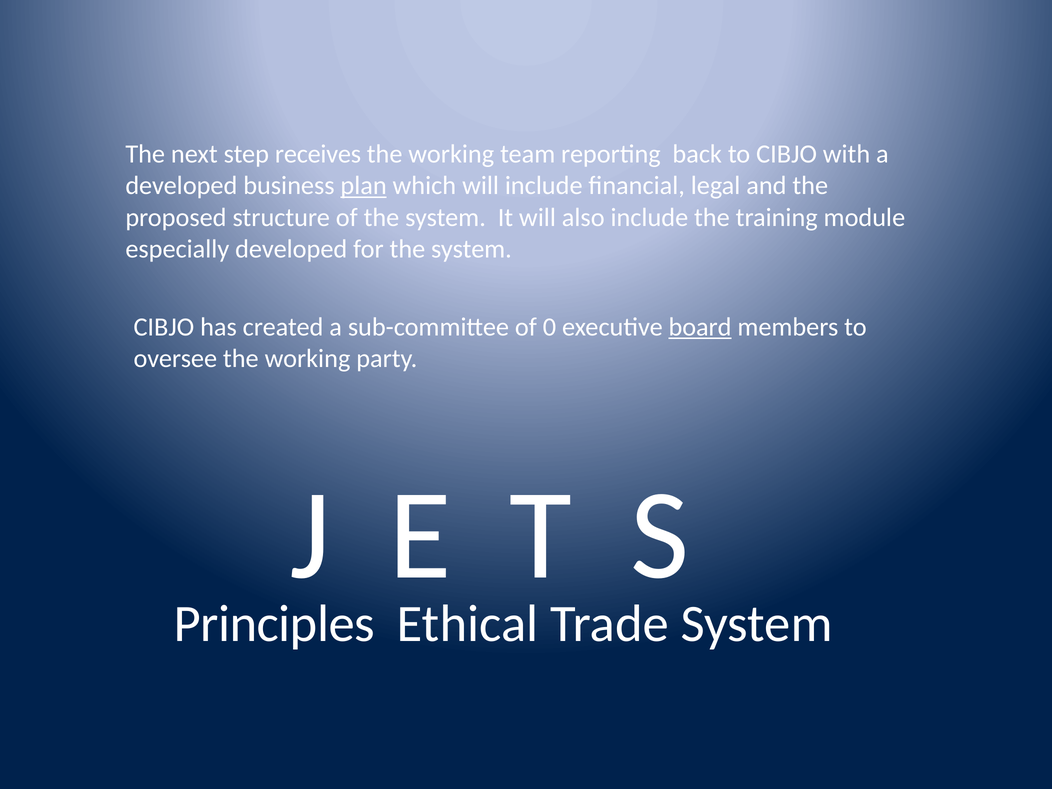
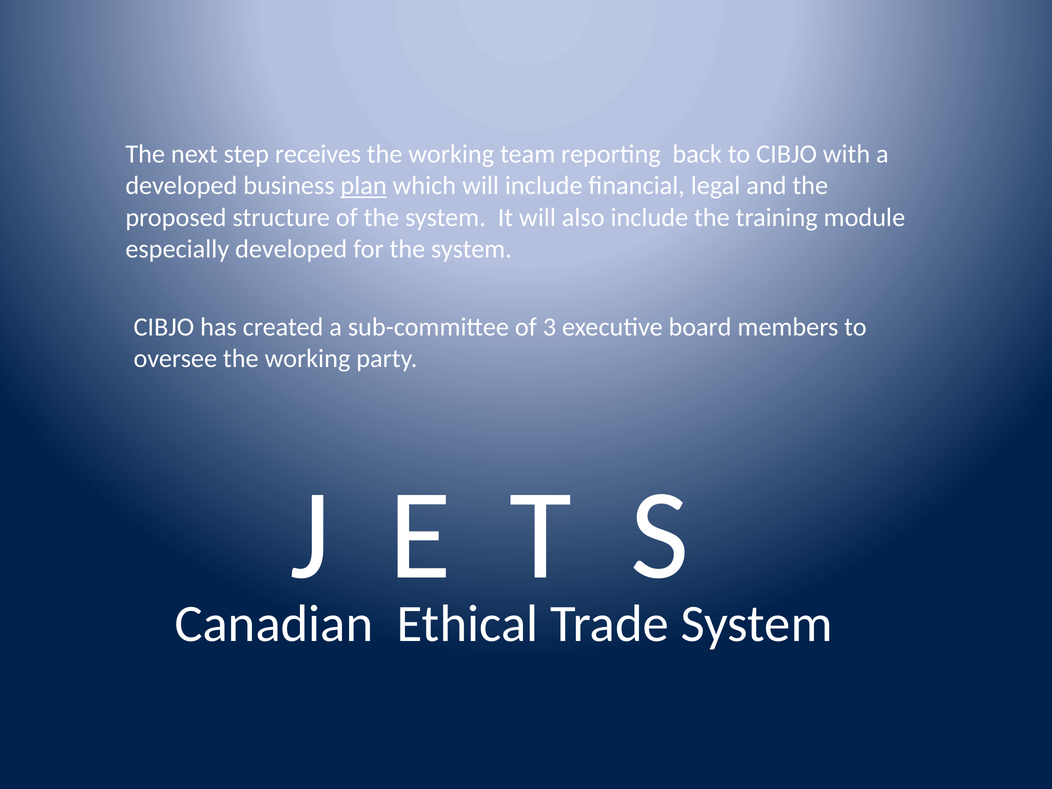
0: 0 -> 3 (549, 327)
board underline: present -> none (700, 327)
Principles: Principles -> Canadian (274, 624)
